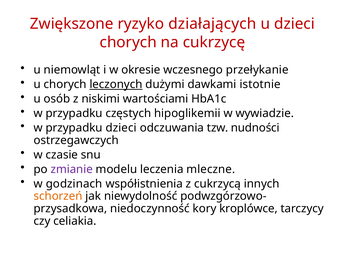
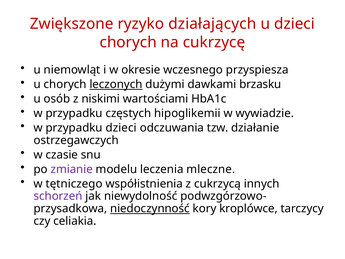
przełykanie: przełykanie -> przyspiesza (257, 70)
istotnie: istotnie -> brzasku (260, 84)
nudności: nudności -> działanie (255, 128)
godzinach: godzinach -> tętniczego (74, 184)
schorzeń colour: orange -> purple (58, 196)
niedoczynność underline: none -> present (150, 208)
